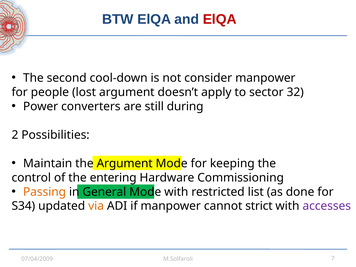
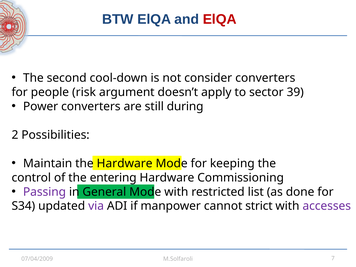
consider manpower: manpower -> converters (265, 78)
lost: lost -> risk (84, 92)
32: 32 -> 39 (295, 92)
the Argument: Argument -> Hardware (125, 163)
Passing colour: orange -> purple (45, 192)
via colour: orange -> purple (96, 206)
